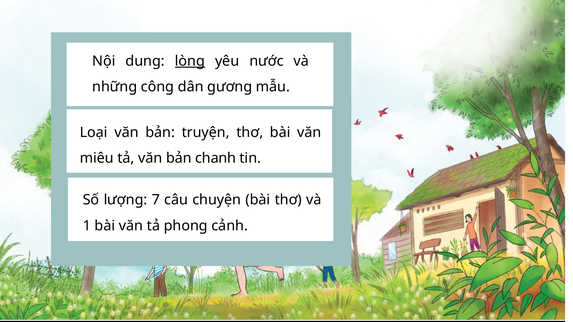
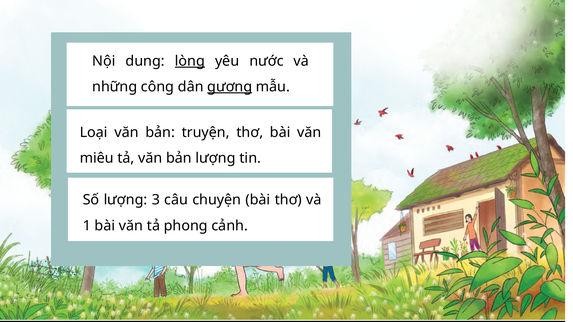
gương underline: none -> present (230, 87)
bản chanh: chanh -> lượng (216, 158)
7: 7 -> 3 (156, 200)
